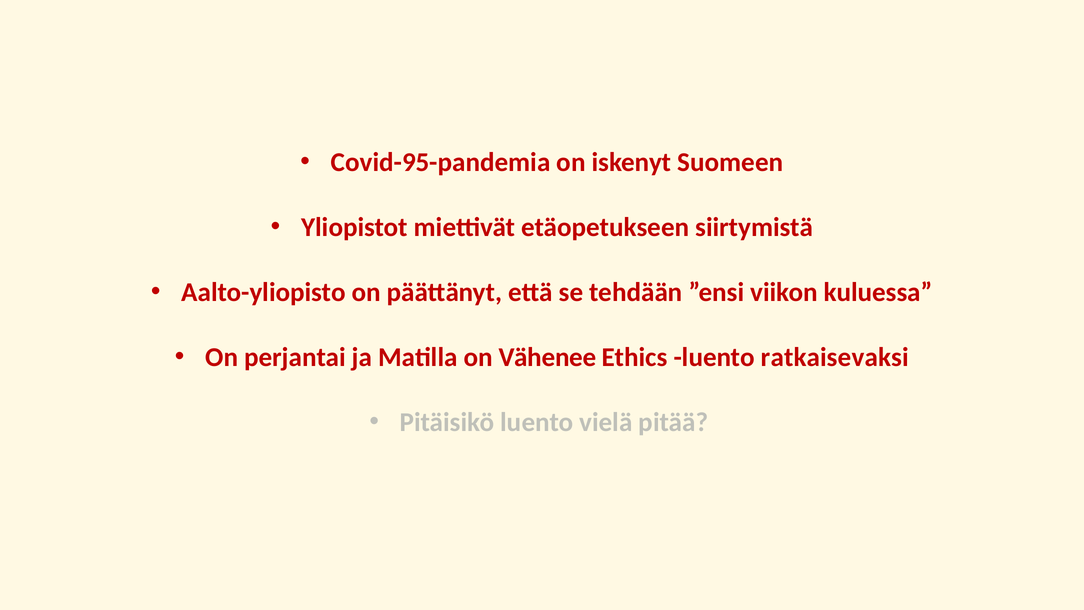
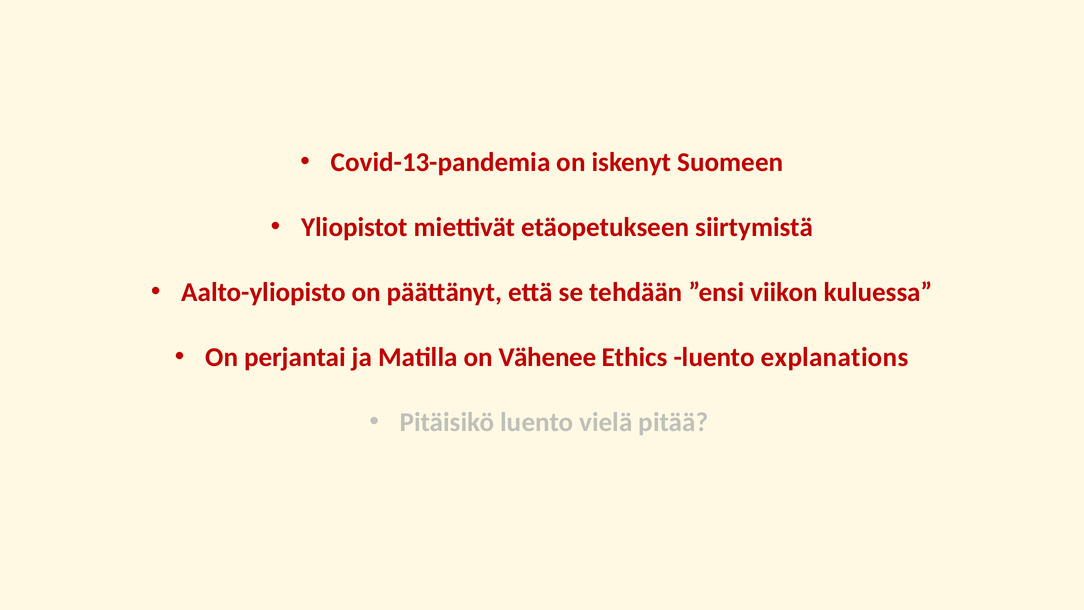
Covid-95-pandemia: Covid-95-pandemia -> Covid-13-pandemia (441, 162)
ratkaisevaksi: ratkaisevaksi -> explanations (835, 357)
